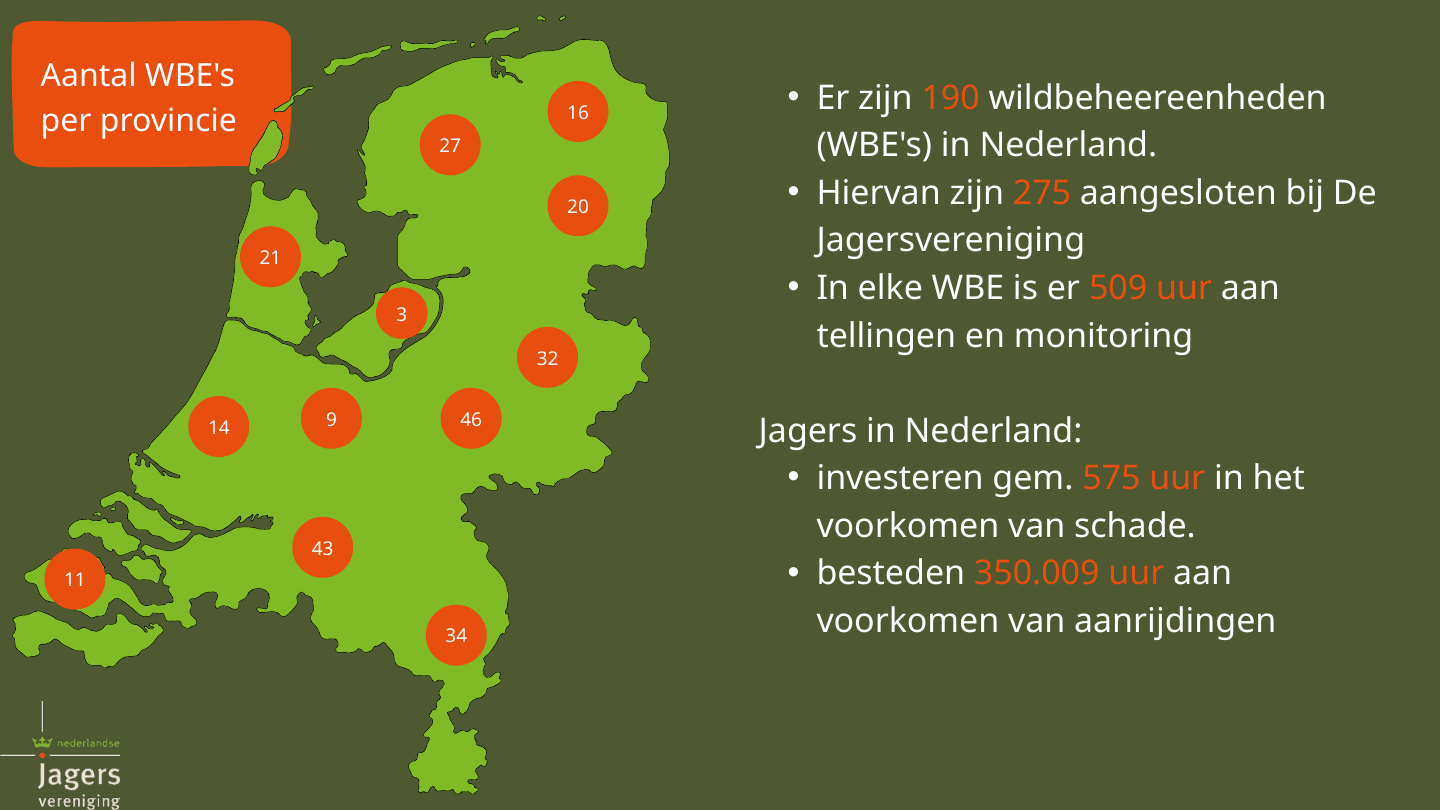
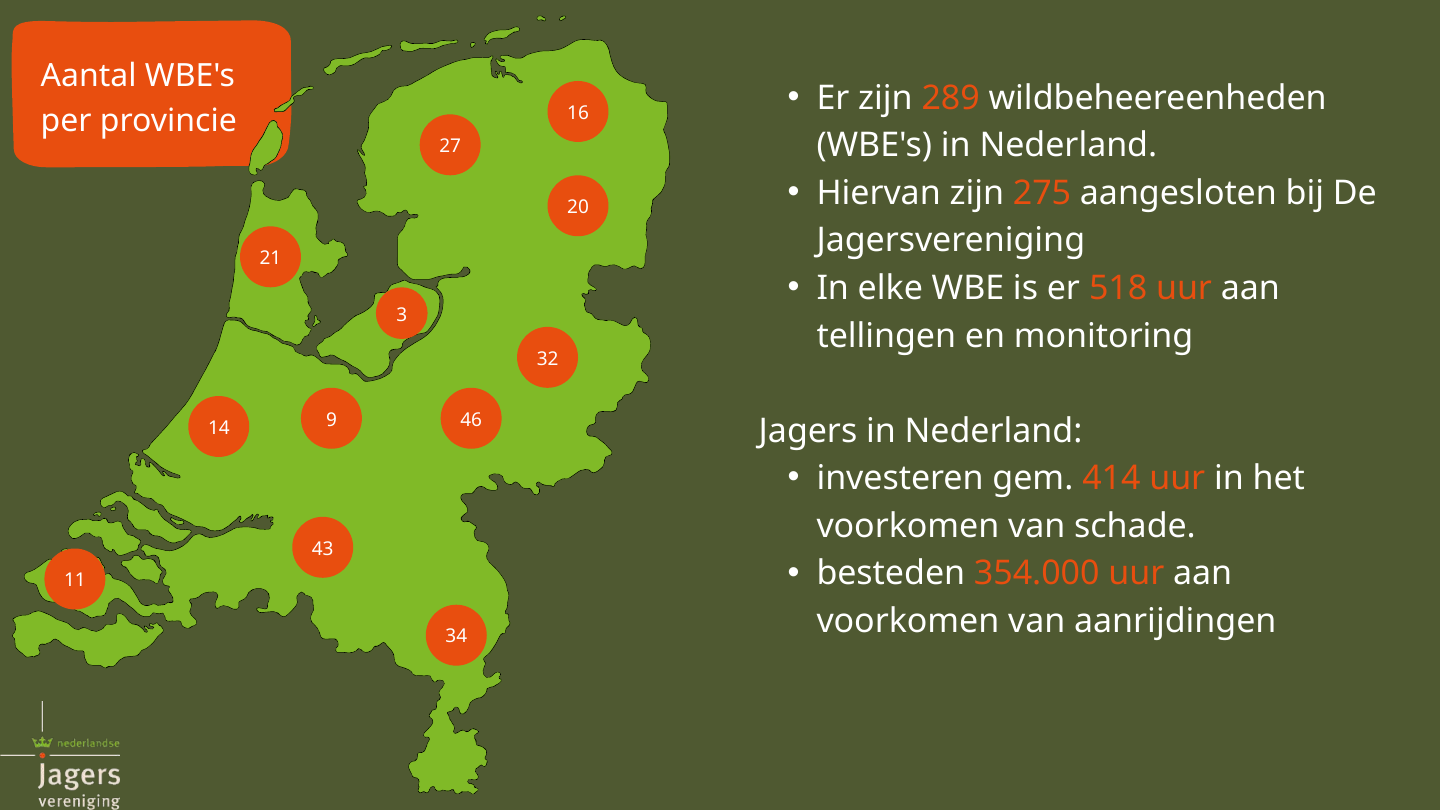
190: 190 -> 289 (951, 98)
509: 509 -> 518 (1118, 288)
575: 575 -> 414 (1111, 479)
350.009: 350.009 -> 354.000 (1037, 574)
